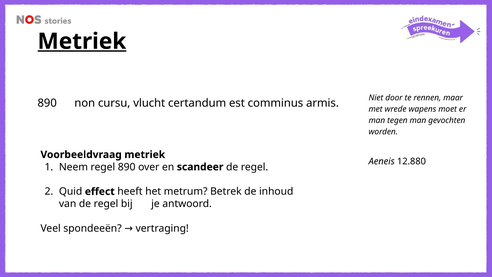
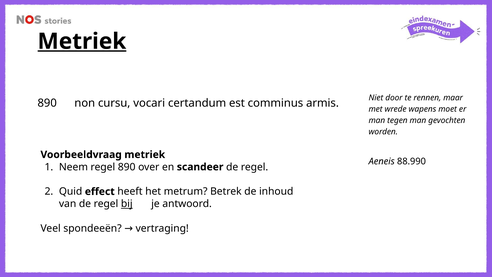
vlucht: vlucht -> vocari (149, 103)
12.880: 12.880 -> 88.990 (411, 161)
bij underline: none -> present (127, 204)
